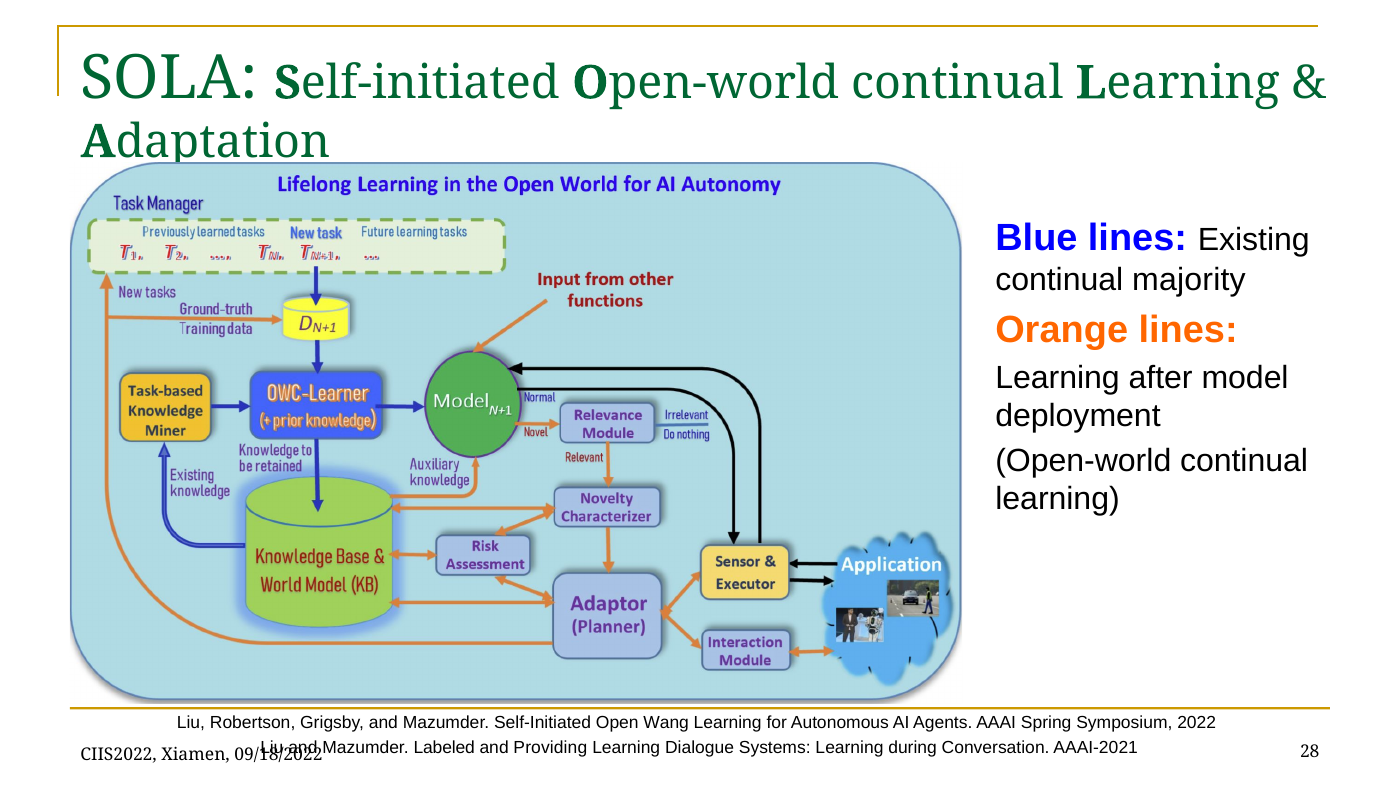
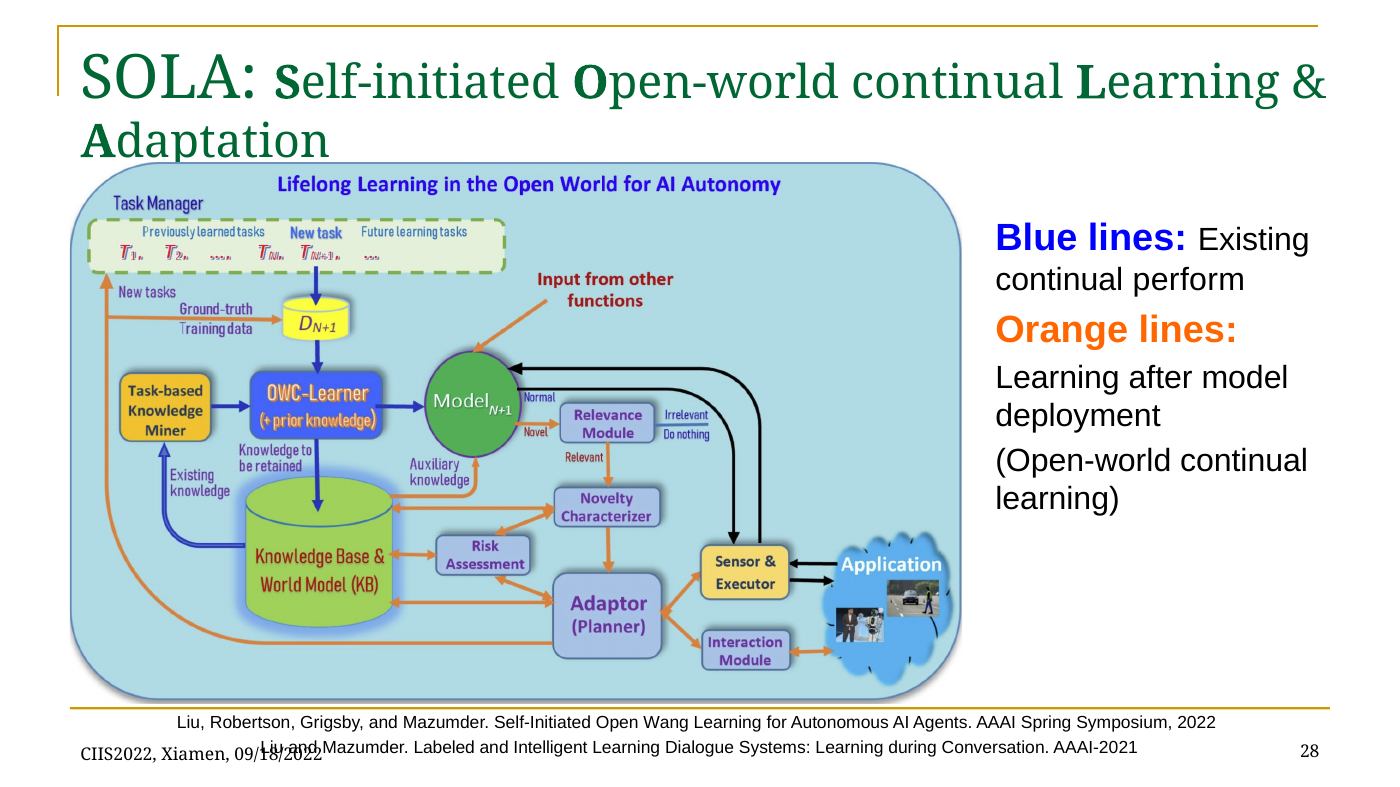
majority: majority -> perform (1189, 280)
Providing: Providing -> Intelligent (550, 748)
